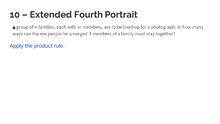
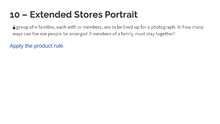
Fourth: Fourth -> Stores (88, 15)
